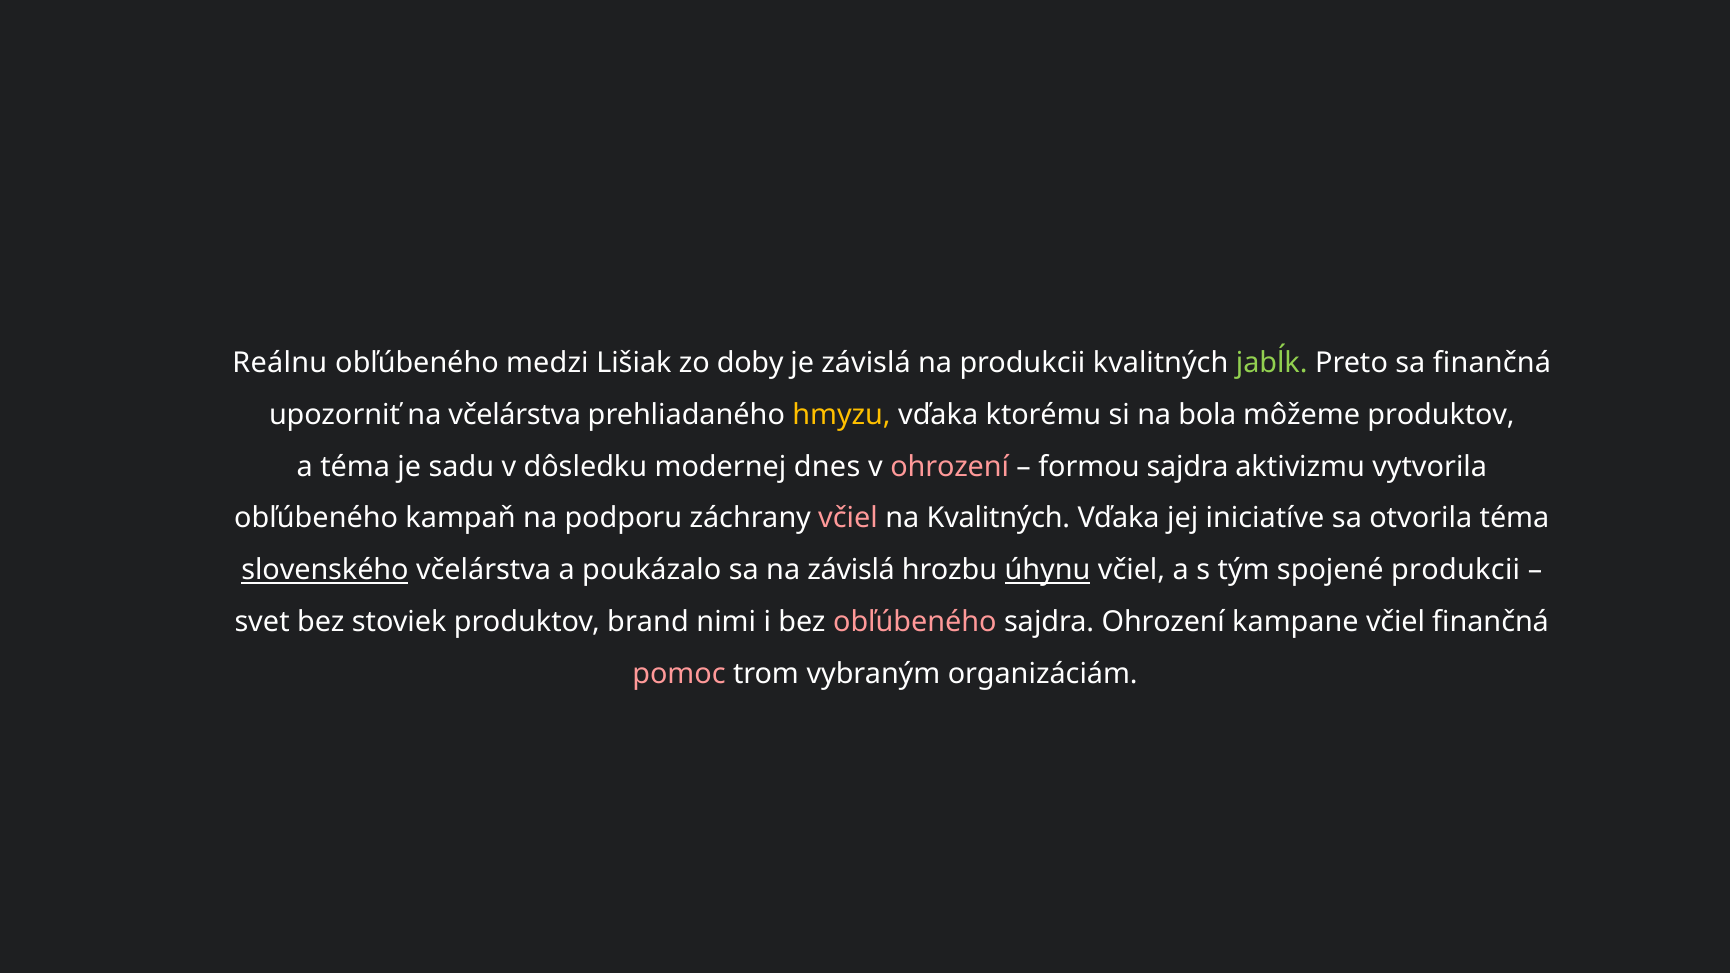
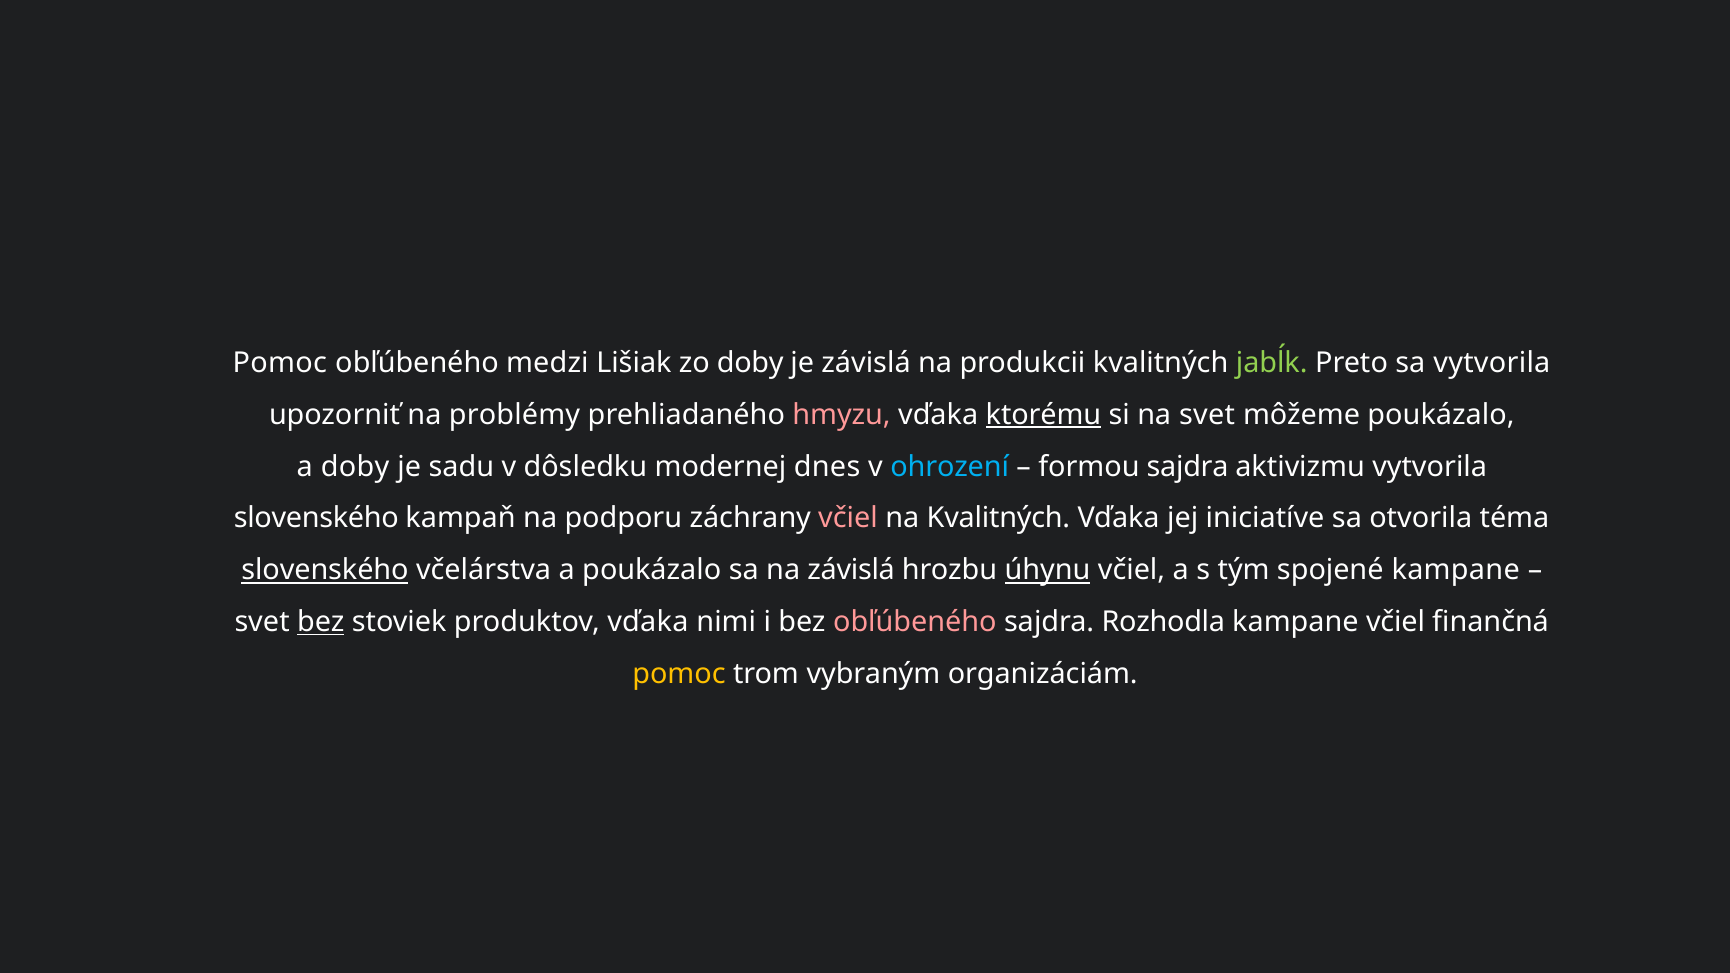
Reálnu: Reálnu -> Pomoc (280, 363)
sa finančná: finančná -> vytvorila (1492, 363)
na včelárstva: včelárstva -> problémy (515, 415)
hmyzu colour: yellow -> pink (842, 415)
ktorému underline: none -> present (1043, 415)
na bola: bola -> svet (1207, 415)
môžeme produktov: produktov -> poukázalo (1441, 415)
a téma: téma -> doby (355, 467)
ohrození colour: pink -> light blue (950, 467)
obľúbeného: obľúbeného -> slovenského (316, 518)
spojené produkcii: produkcii -> kampane (1456, 570)
bez underline: none -> present (321, 622)
produktov brand: brand -> vďaka (648, 622)
sajdra Ohrození: Ohrození -> Rozhodla (1163, 622)
pomoc colour: pink -> yellow (679, 674)
